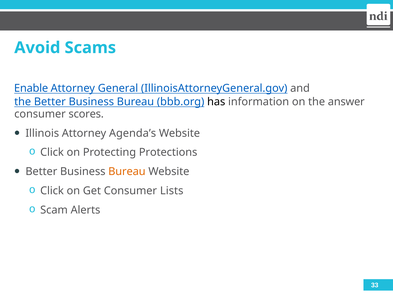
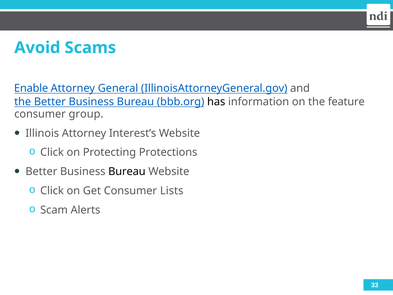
answer: answer -> feature (346, 102)
scores: scores -> group (86, 114)
Agenda’s: Agenda’s -> Interest’s (133, 133)
Bureau colour: orange -> black (127, 171)
